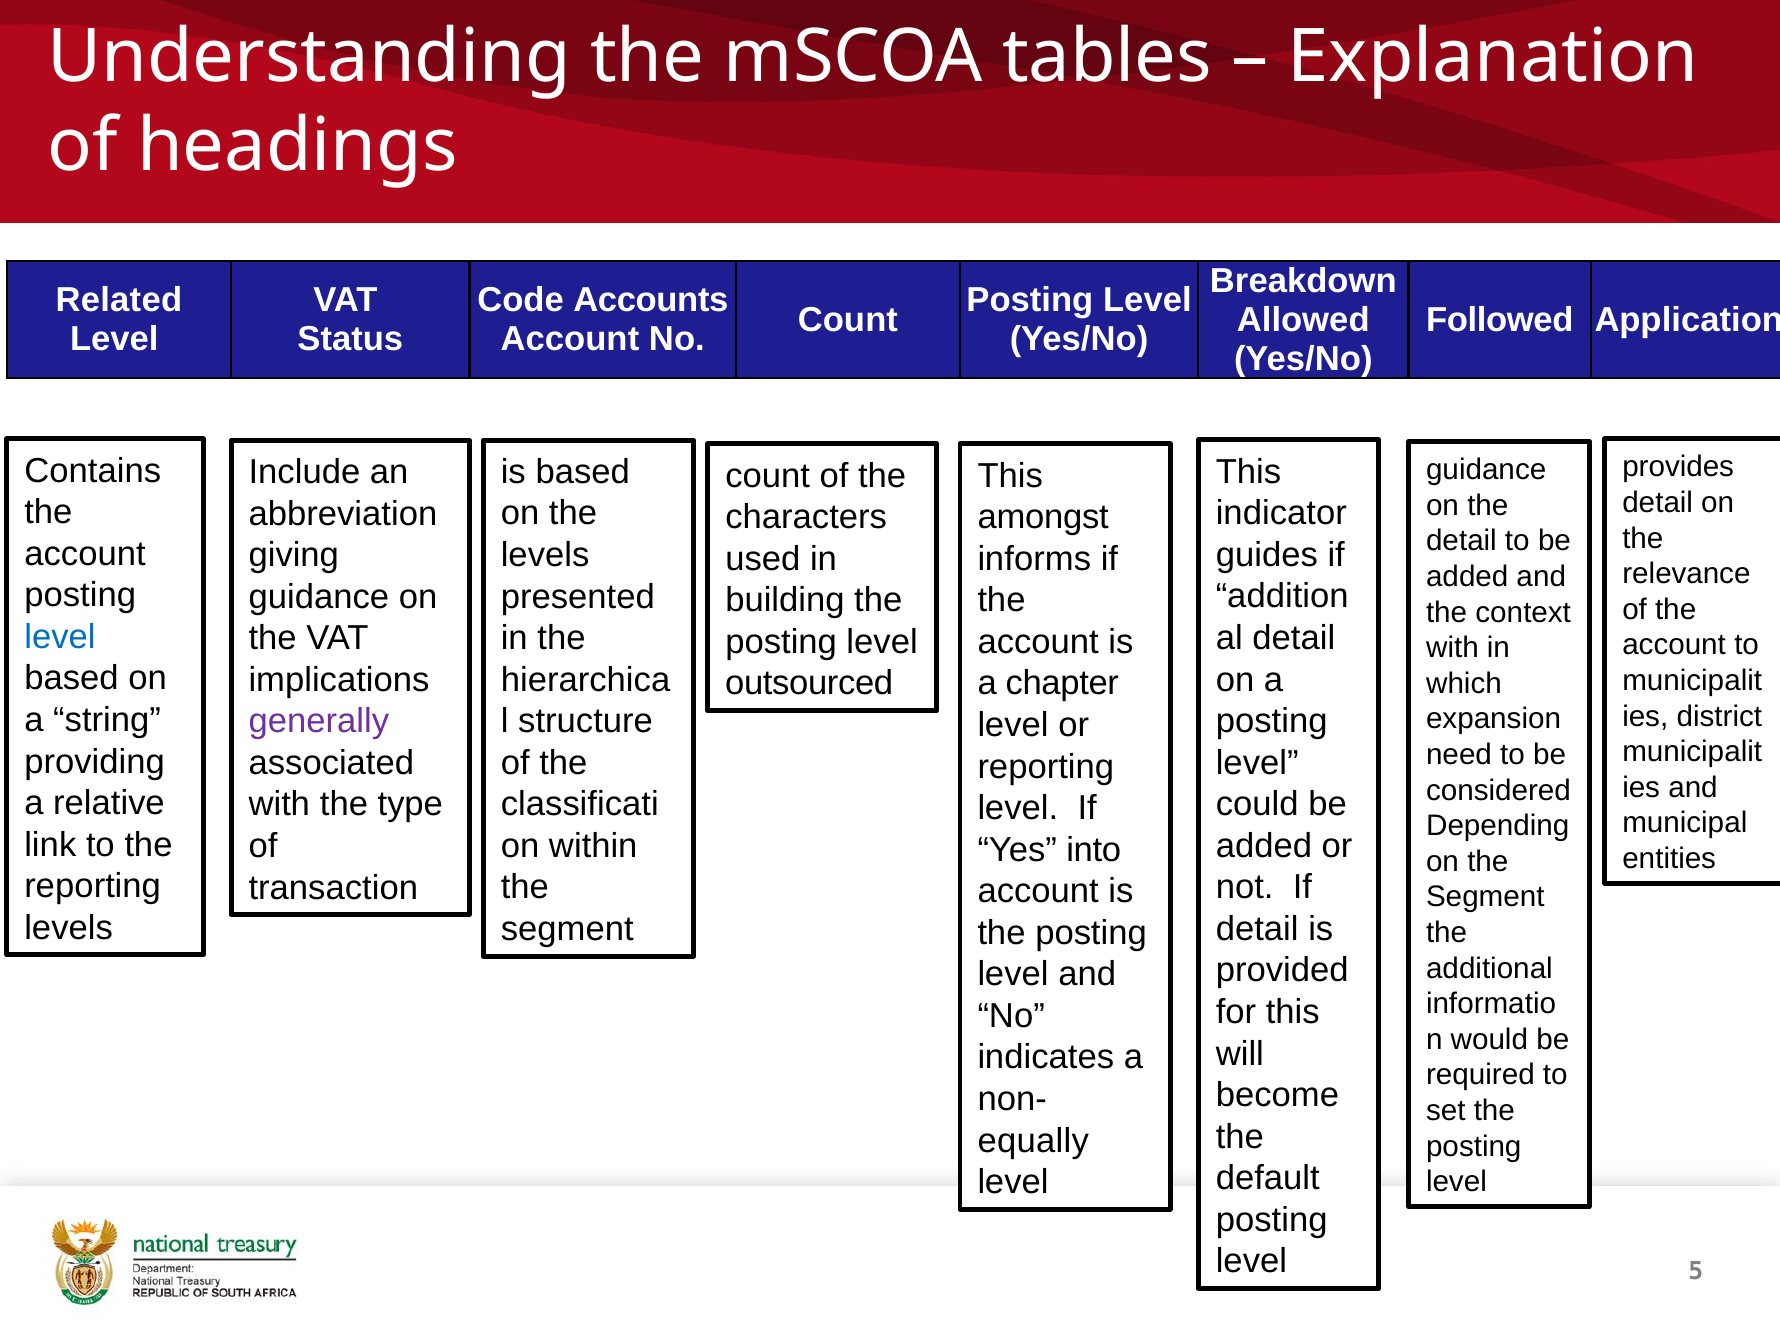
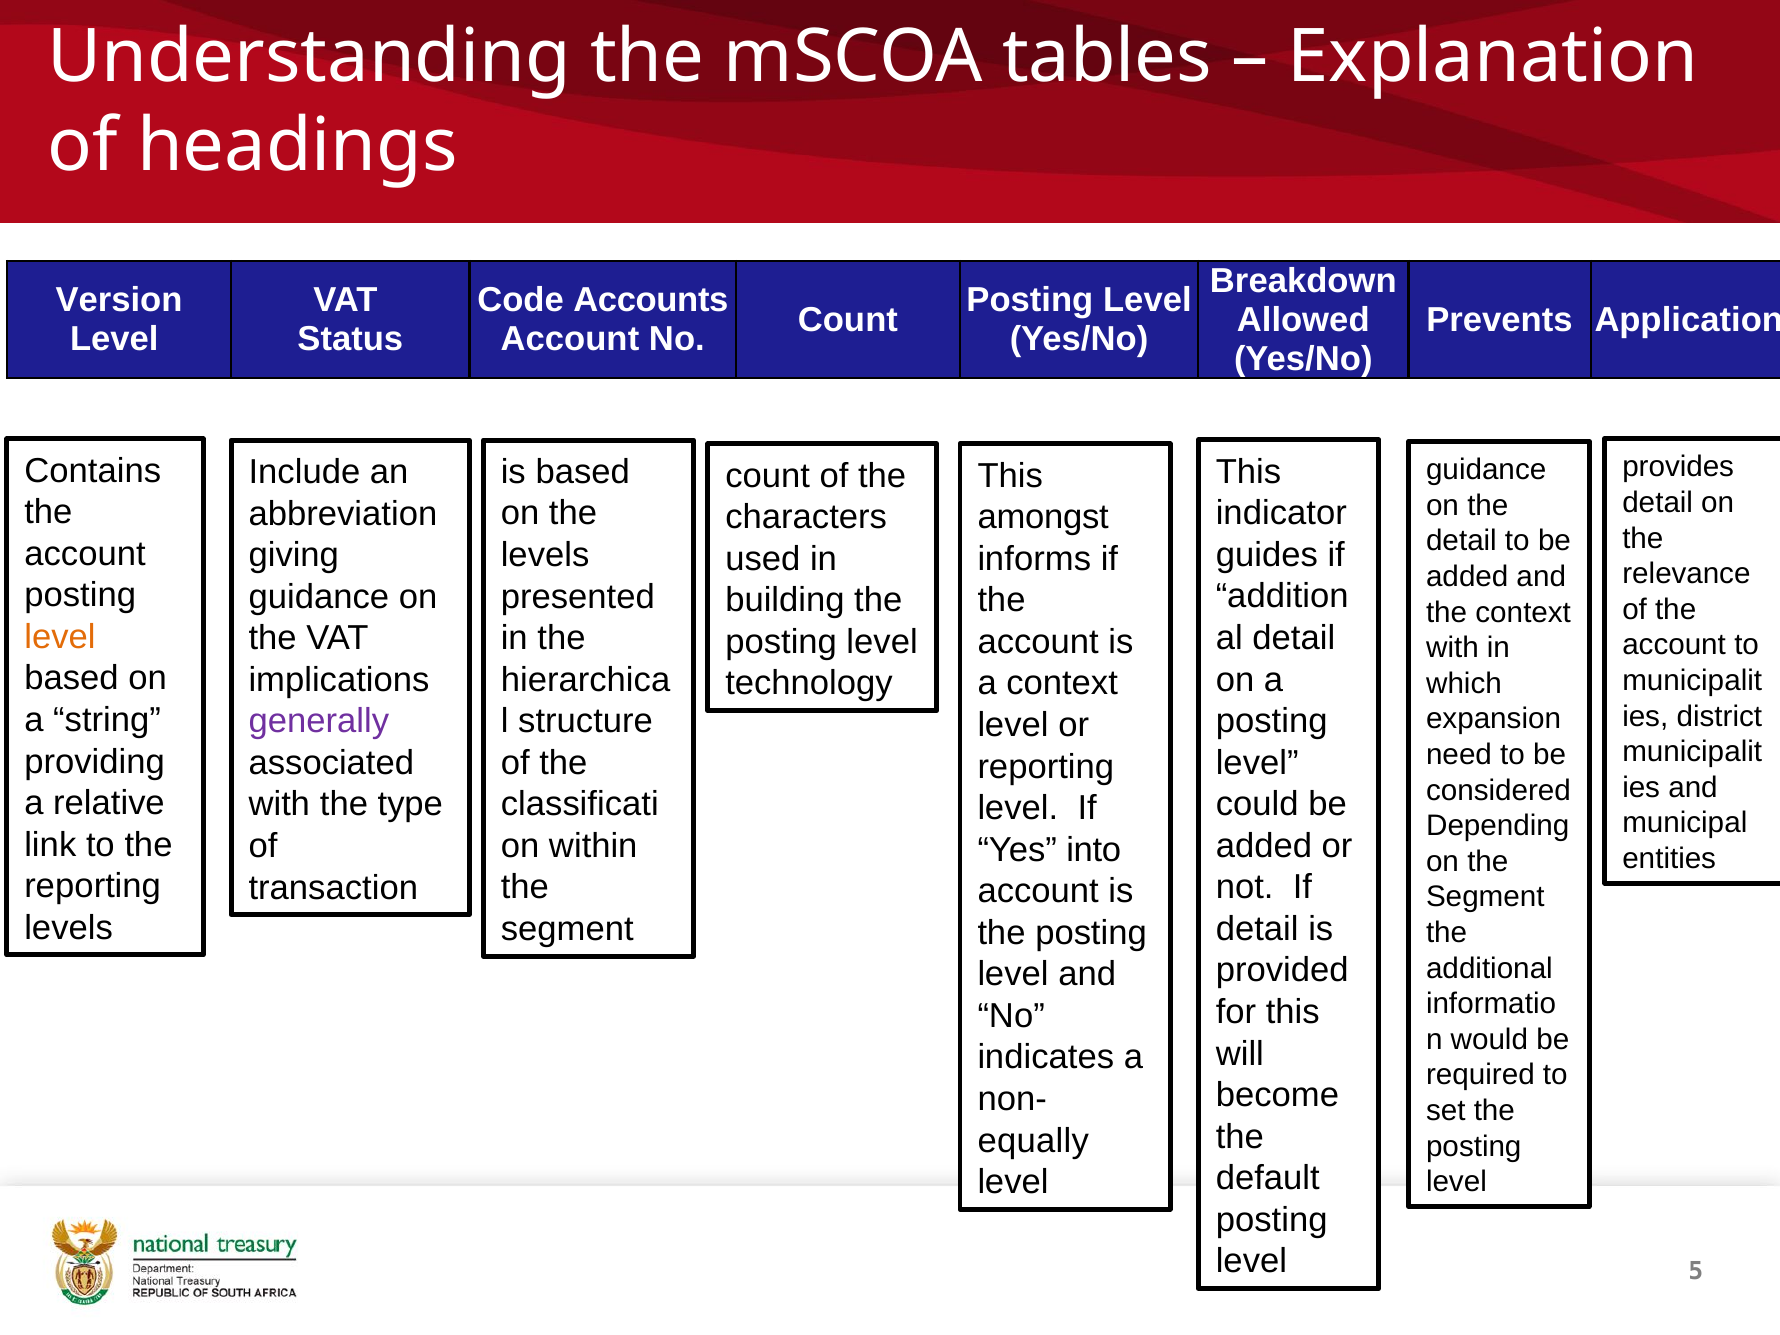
Related: Related -> Version (119, 300)
Followed: Followed -> Prevents (1500, 320)
level colour: blue -> orange (60, 637)
outsourced: outsourced -> technology (809, 684)
a chapter: chapter -> context (1062, 684)
